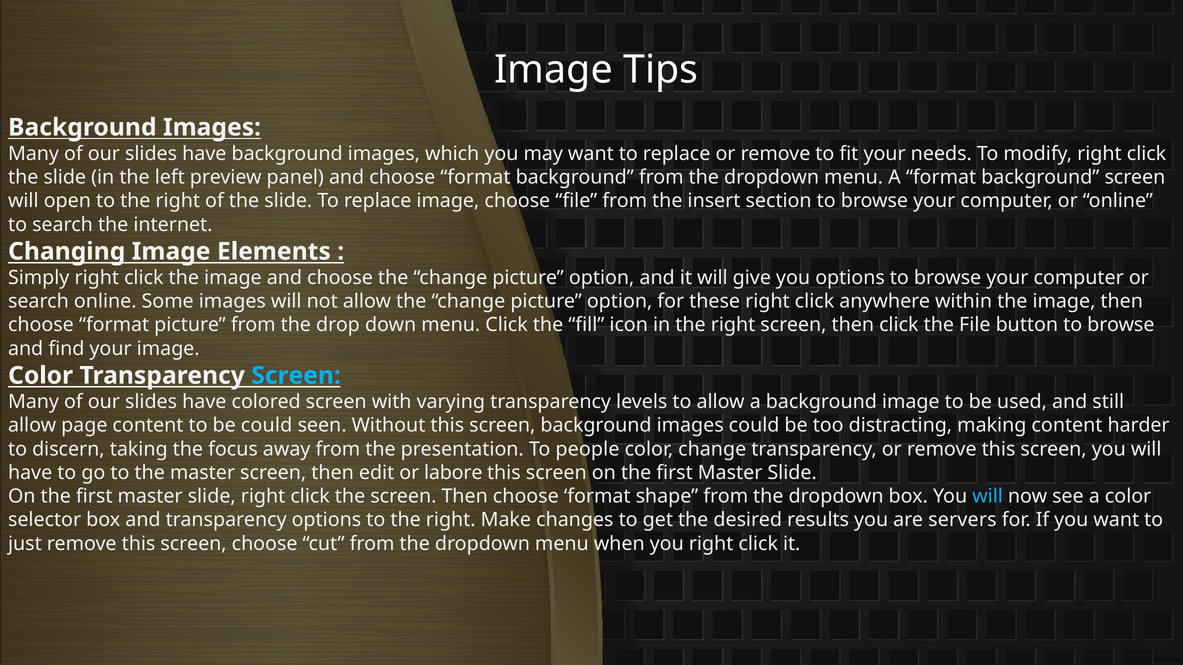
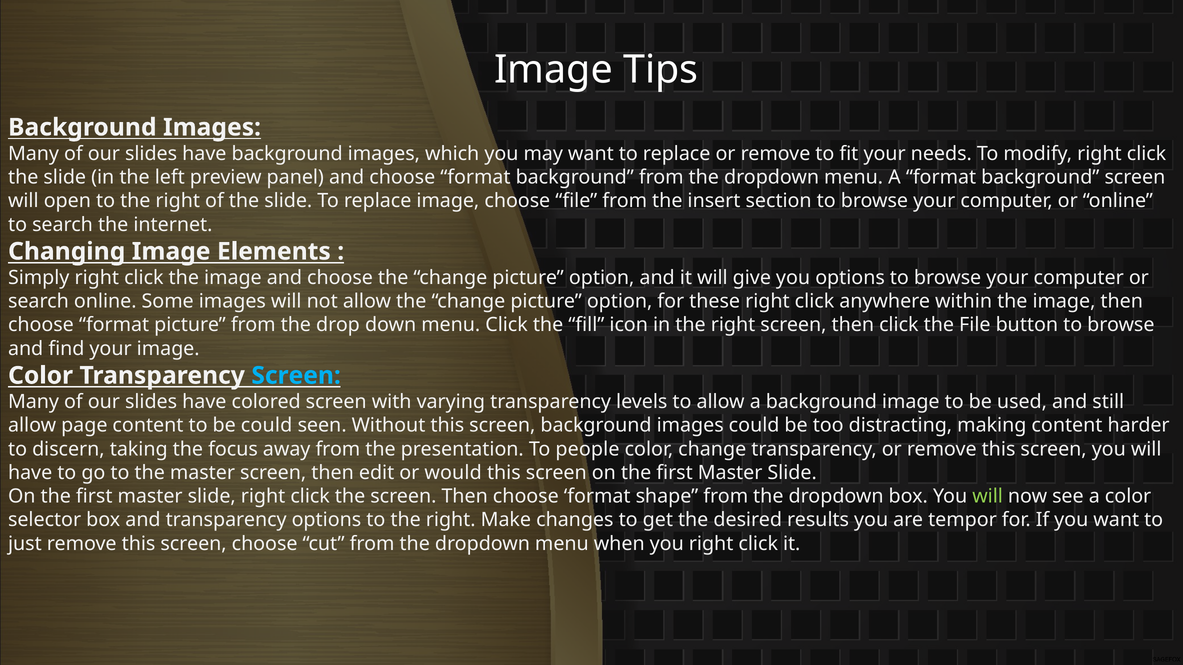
labore: labore -> would (453, 473)
will colour: light blue -> light green (988, 497)
servers: servers -> tempor (963, 520)
